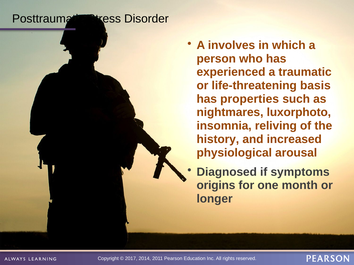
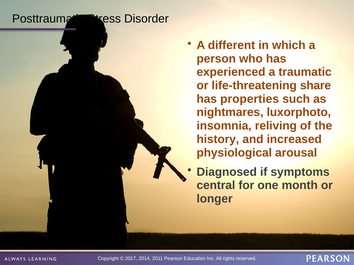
involves: involves -> different (231, 45)
basis: basis -> share (316, 86)
origins: origins -> central (216, 186)
